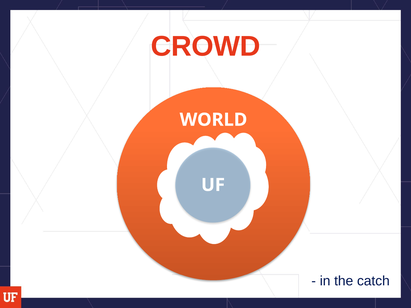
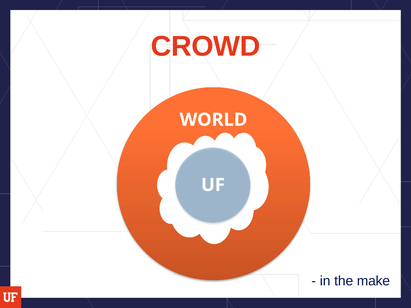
catch: catch -> make (373, 281)
